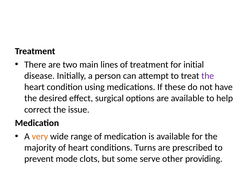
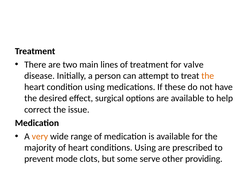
initial: initial -> valve (194, 65)
the colour: purple -> orange (208, 76)
conditions Turns: Turns -> Using (145, 147)
